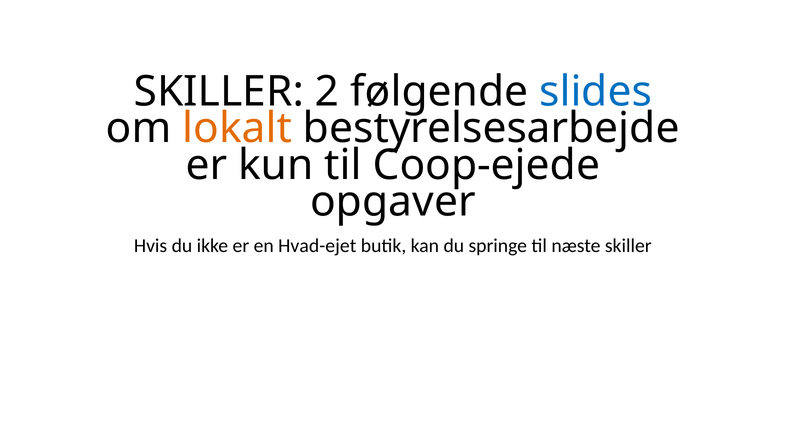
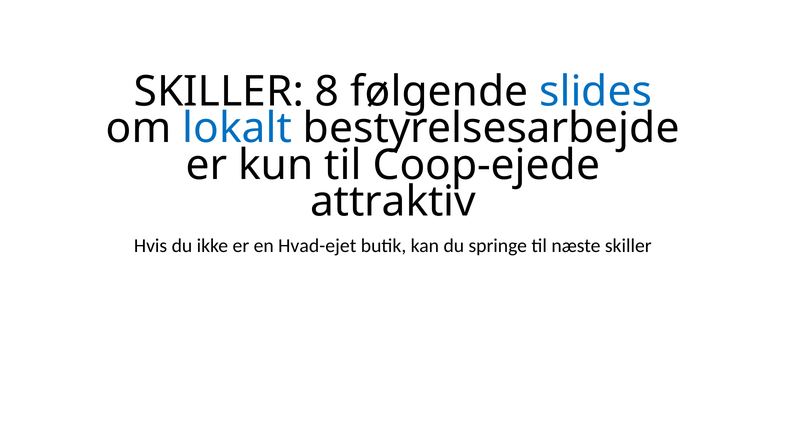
2: 2 -> 8 (327, 92)
lokalt colour: orange -> blue (237, 128)
opgaver: opgaver -> attraktiv (393, 202)
